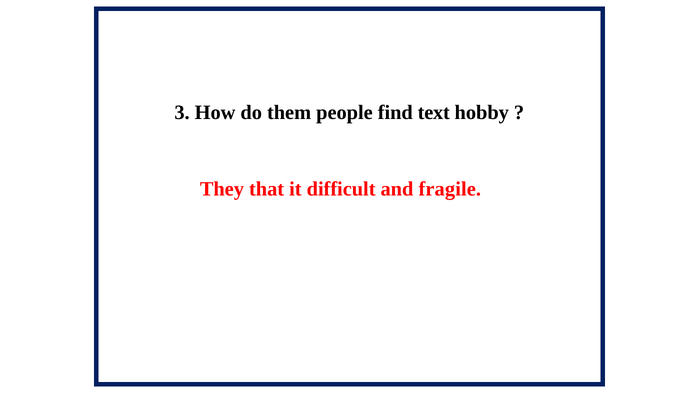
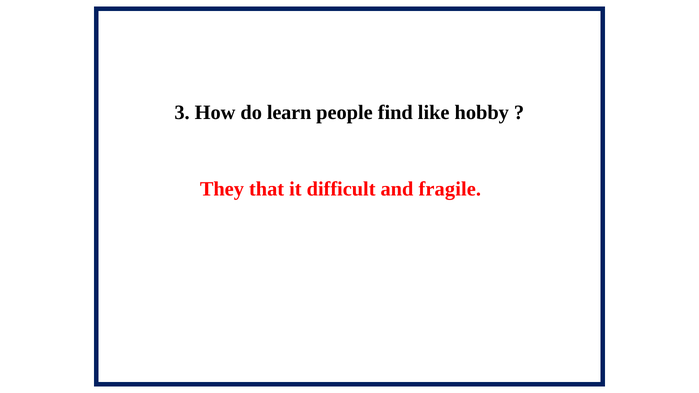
them: them -> learn (289, 113)
text: text -> like (434, 113)
